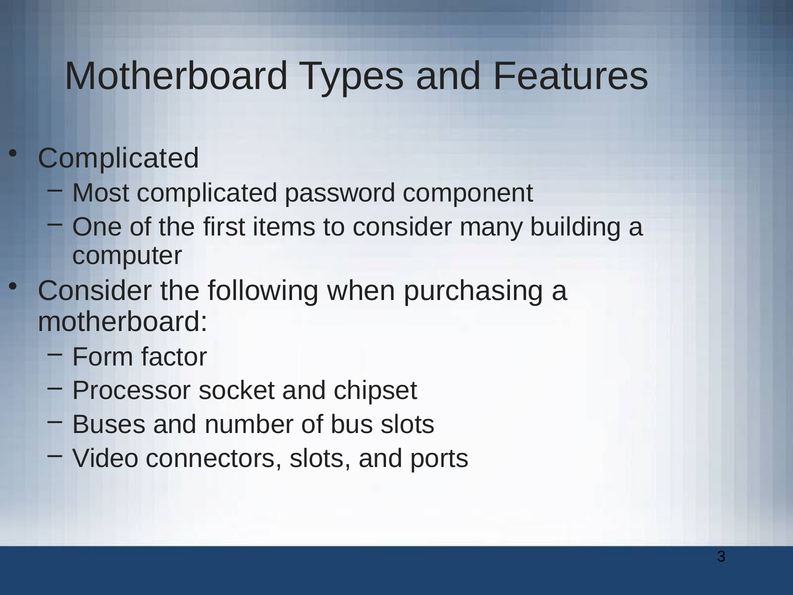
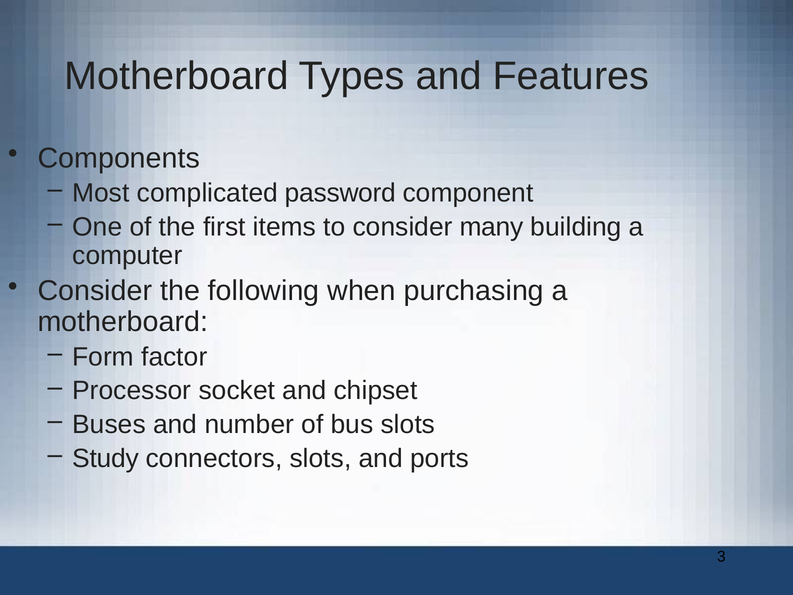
Complicated: Complicated -> Components (119, 158)
Video: Video -> Study (106, 458)
